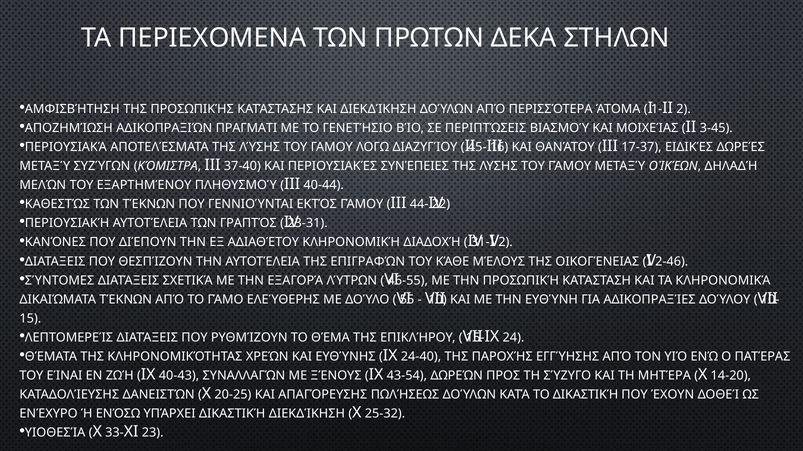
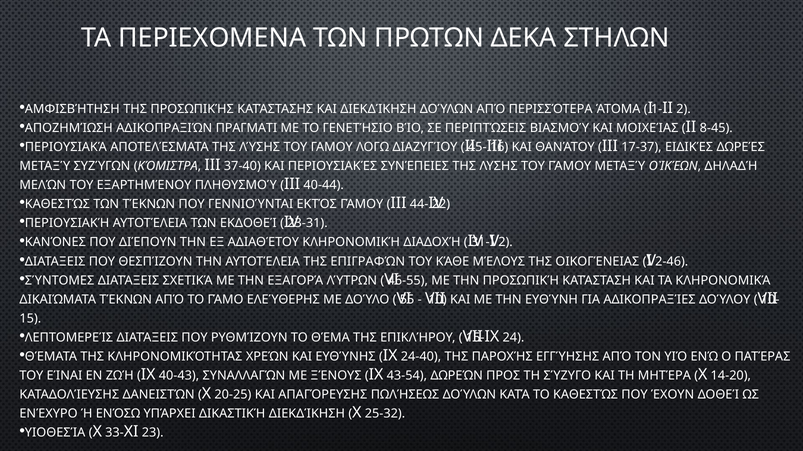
3-45: 3-45 -> 8-45 (716, 128)
ΓΡΑΠΤΌΣ: ΓΡΑΠΤΌΣ -> ΕΚΔΟΘΕΊ (248, 224)
ΤΟ ΔΙΚΑΣΤΙΚΉ: ΔΙΚΑΣΤΙΚΉ -> ΚΑΘΕΣΤΏΣ (586, 395)
